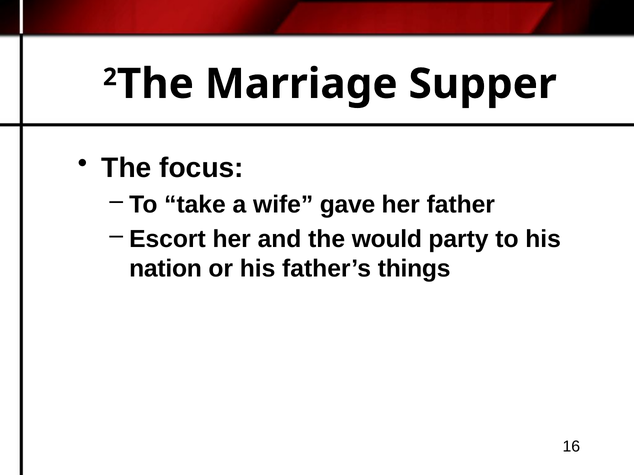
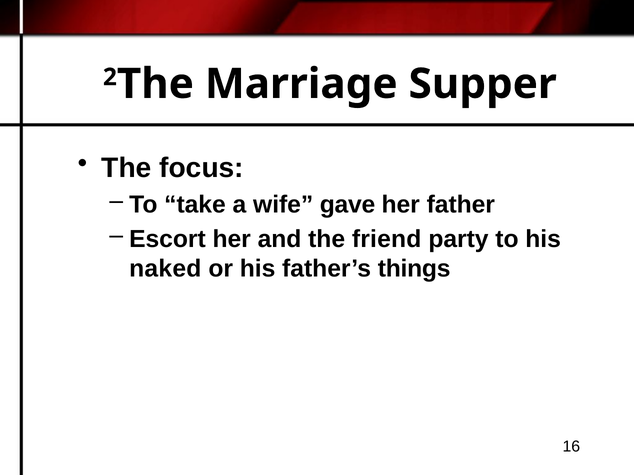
would: would -> friend (387, 239)
nation: nation -> naked (165, 269)
